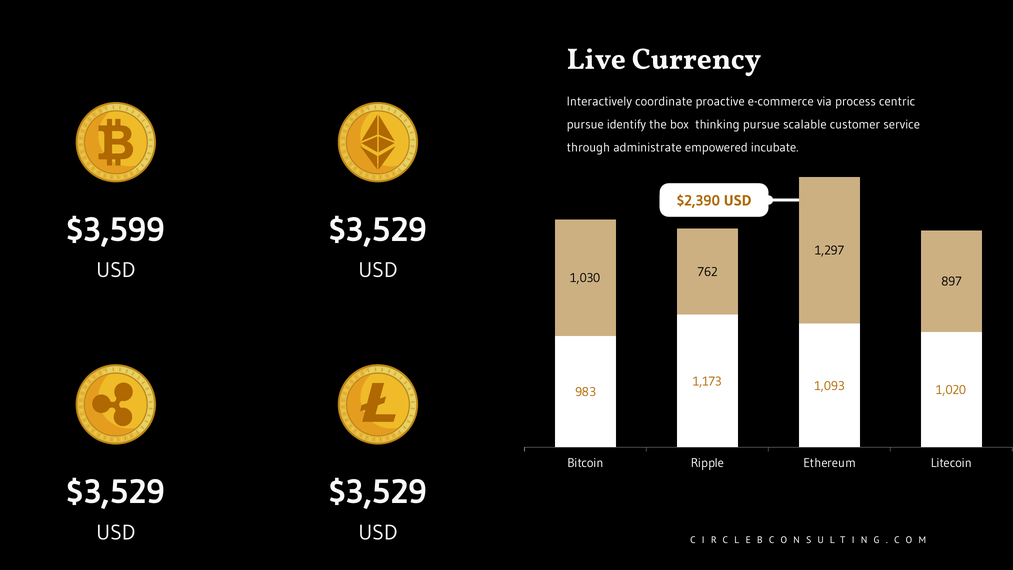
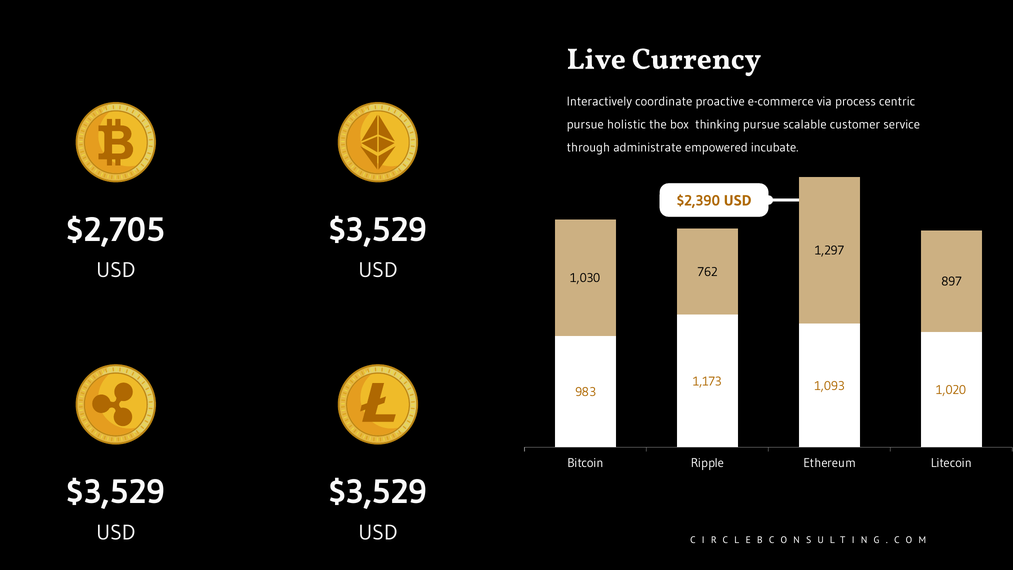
identify: identify -> holistic (626, 125)
$3,599: $3,599 -> $2,705 (116, 230)
